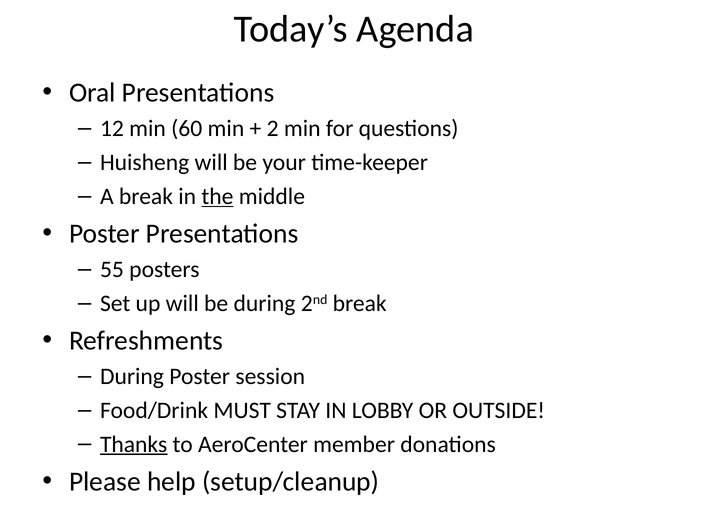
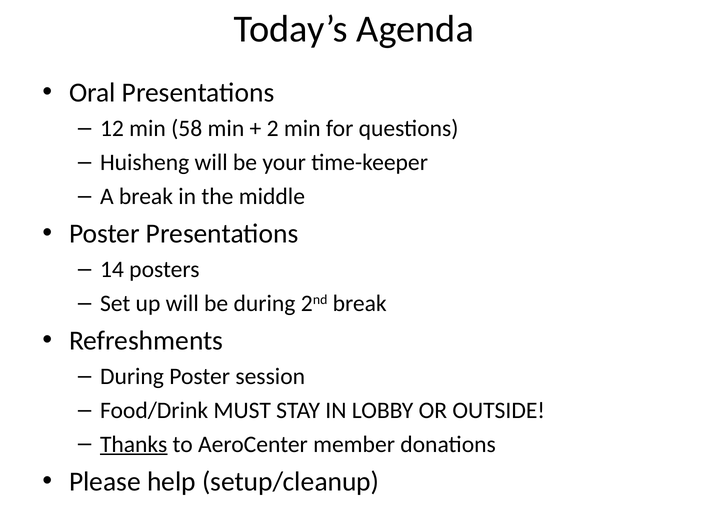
60: 60 -> 58 (187, 129)
the underline: present -> none (217, 196)
55: 55 -> 14 (112, 270)
